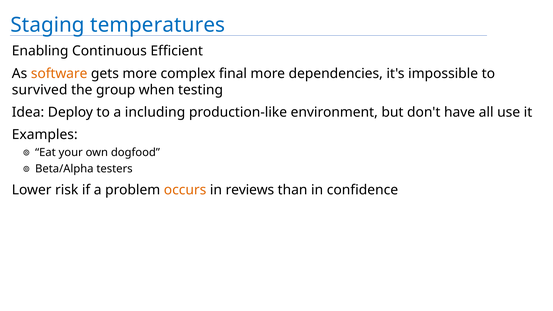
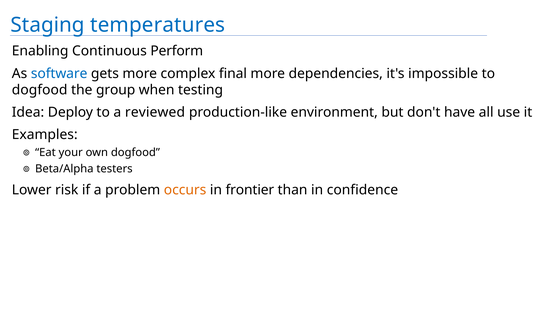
Efficient: Efficient -> Perform (177, 51)
software colour: orange -> blue (59, 73)
survived: survived -> dogfood (40, 90)
including: including -> reviewed (155, 112)
reviews: reviews -> frontier (250, 190)
